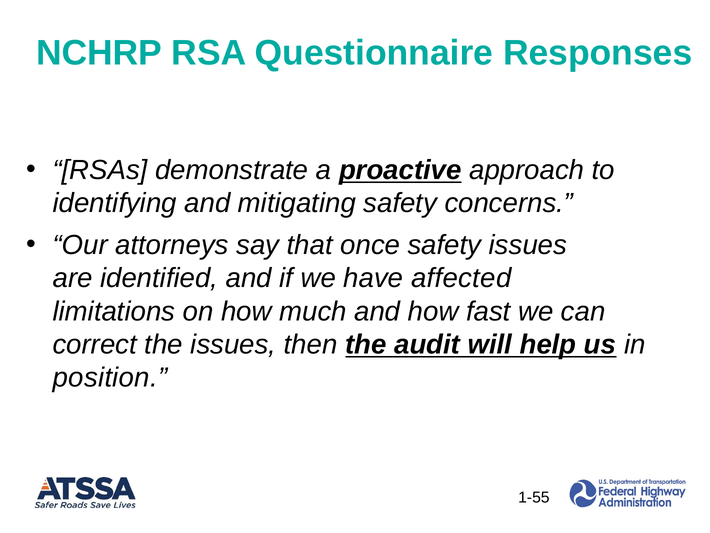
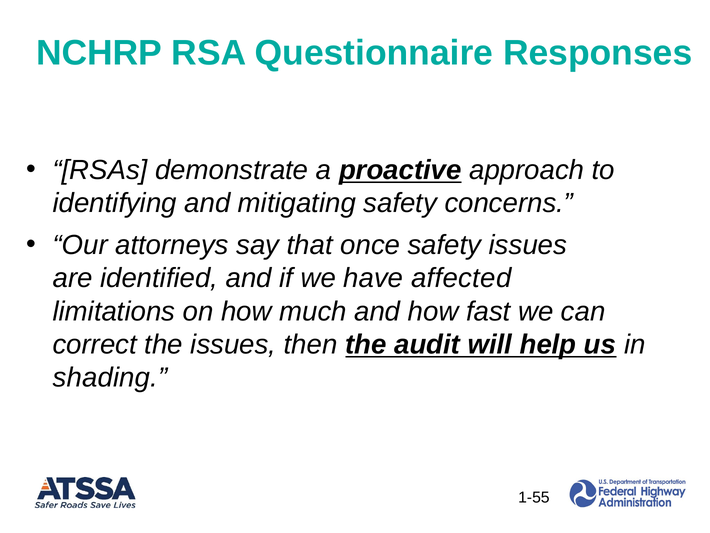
position: position -> shading (110, 377)
